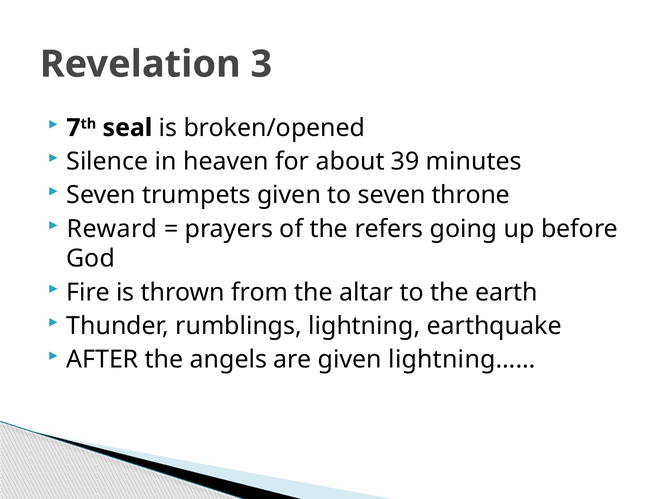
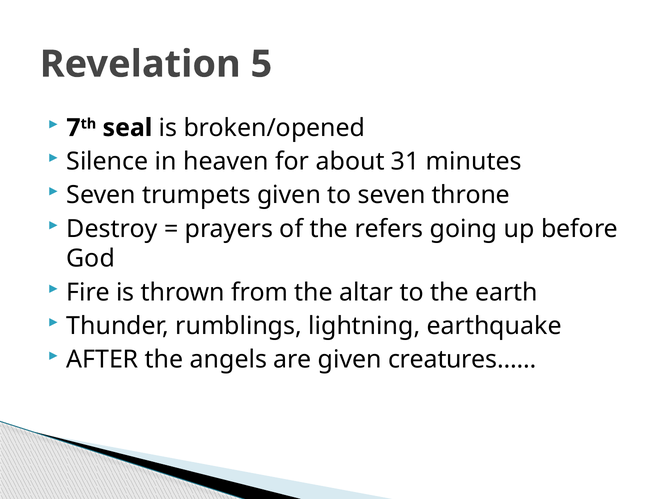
3: 3 -> 5 (261, 64)
39: 39 -> 31 (405, 161)
Reward: Reward -> Destroy (112, 229)
lightning……: lightning…… -> creatures…… (462, 360)
